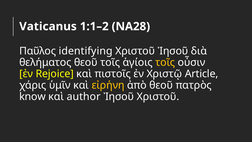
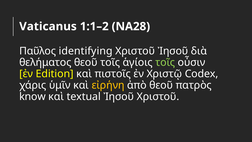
τοῖς colour: yellow -> light green (165, 62)
Rejoice: Rejoice -> Edition (55, 74)
Article: Article -> Codex (202, 74)
author: author -> textual (84, 96)
